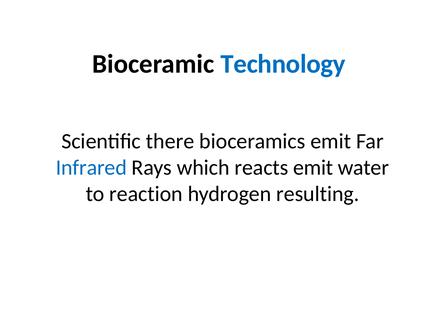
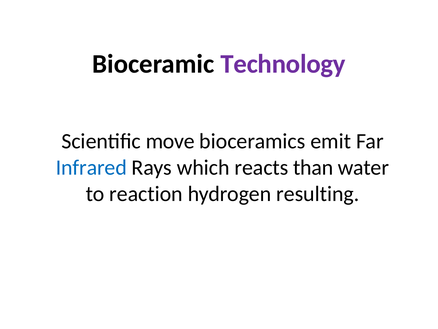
Technology colour: blue -> purple (283, 64)
there: there -> move (170, 141)
reacts emit: emit -> than (313, 167)
